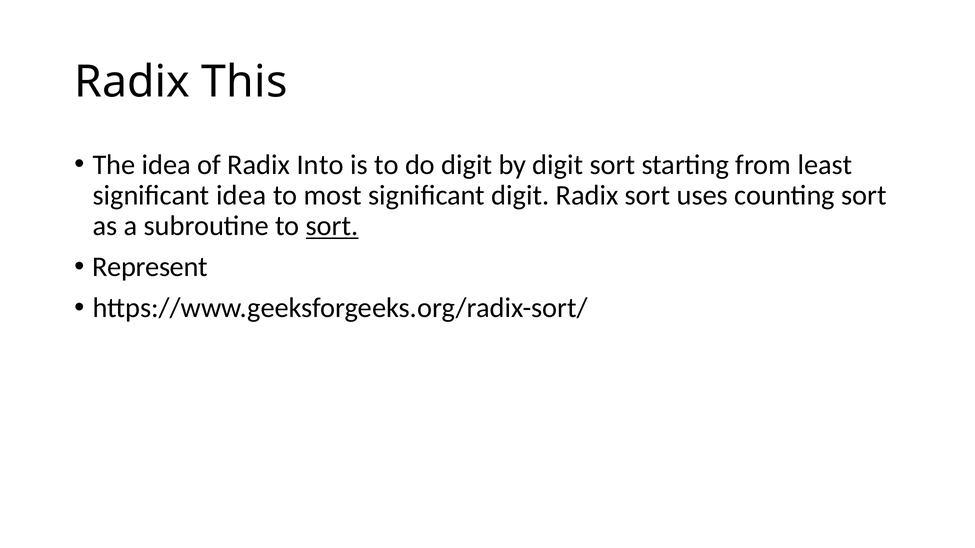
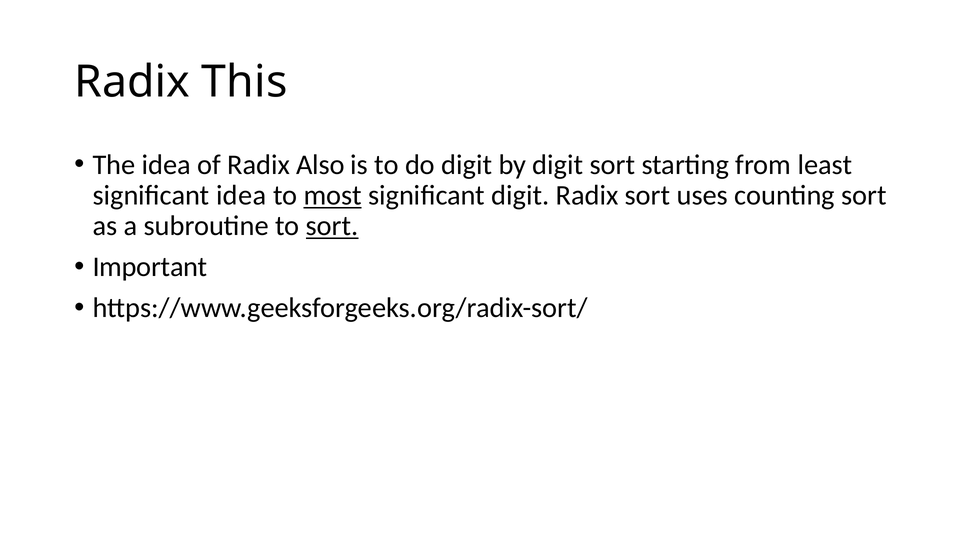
Into: Into -> Also (320, 165)
most underline: none -> present (333, 196)
Represent: Represent -> Important (150, 267)
